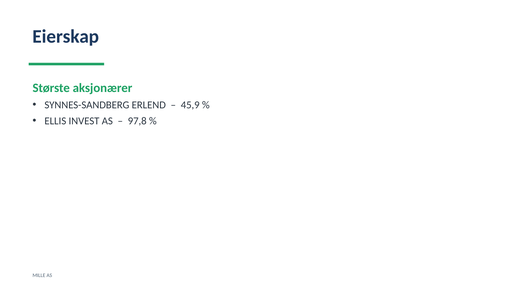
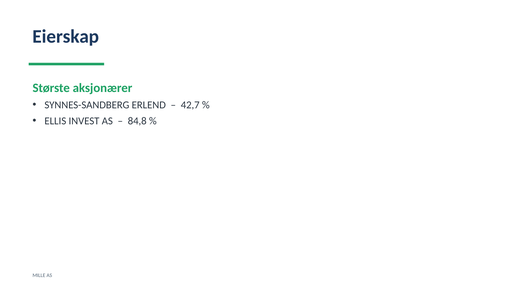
45,9: 45,9 -> 42,7 (190, 105)
97,8: 97,8 -> 84,8 (137, 121)
